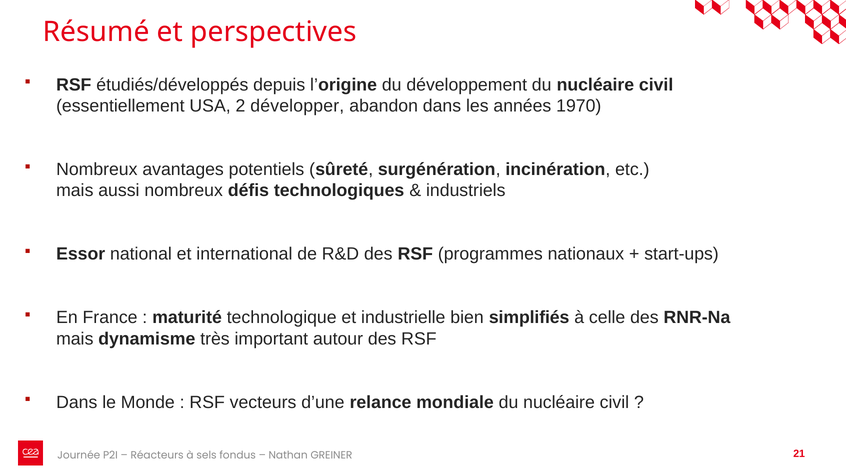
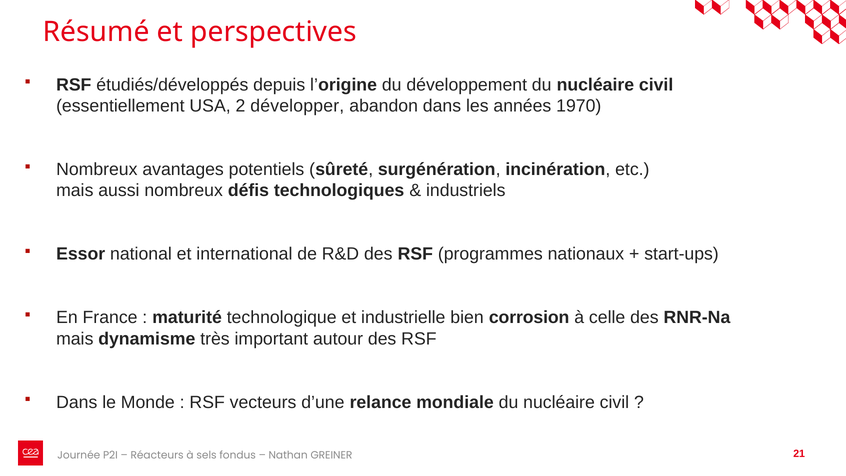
simplifiés: simplifiés -> corrosion (529, 318)
